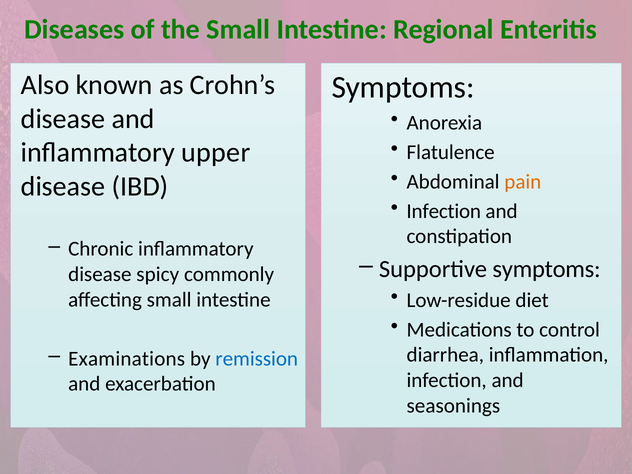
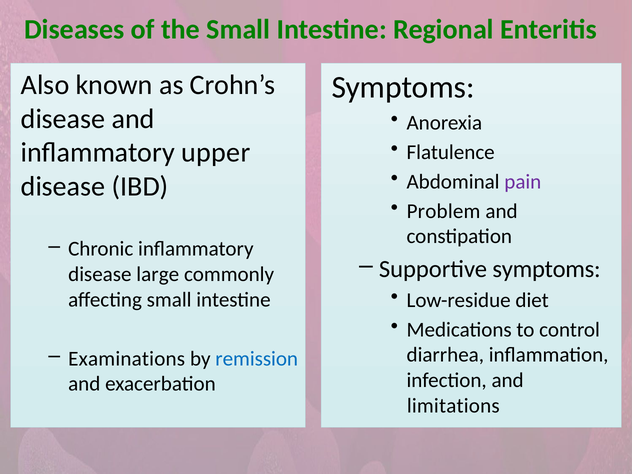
pain colour: orange -> purple (523, 182)
Infection: Infection -> Problem (444, 211)
spicy: spicy -> large (158, 274)
seasonings: seasonings -> limitations (453, 406)
